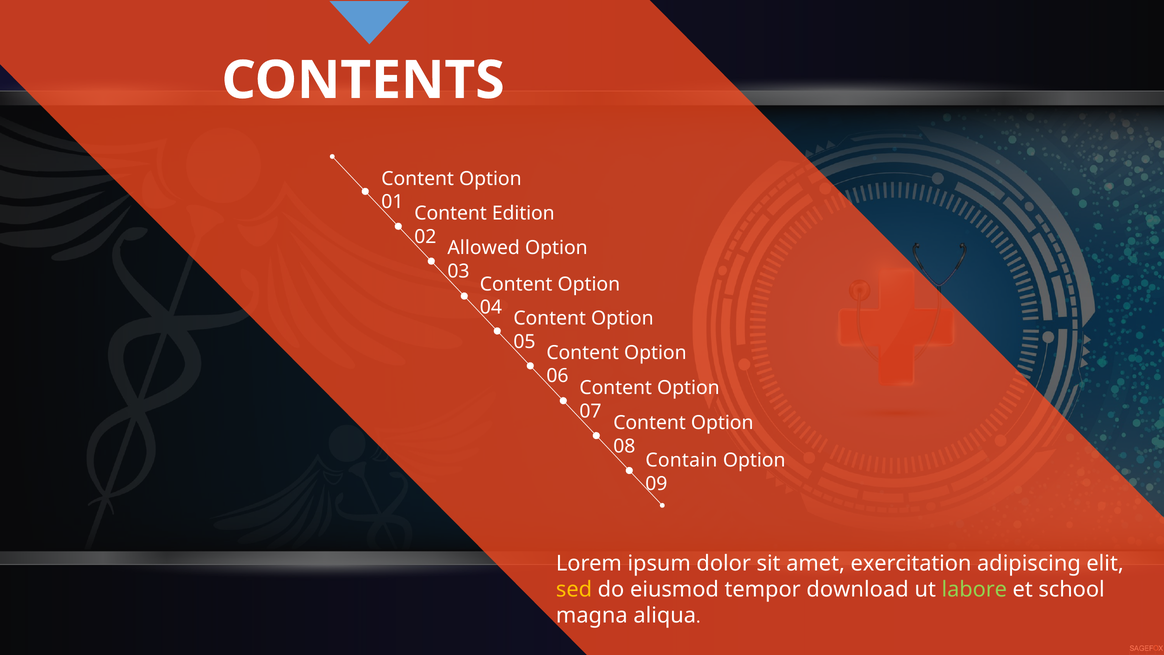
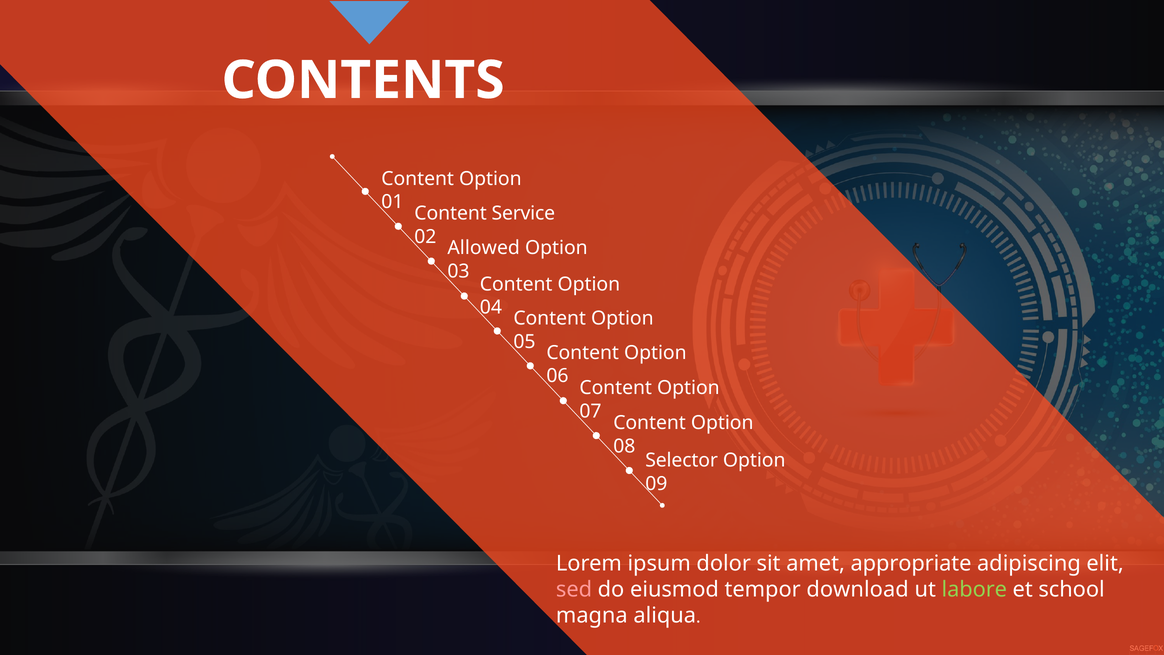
Edition: Edition -> Service (523, 213)
Contain: Contain -> Selector (682, 460)
exercitation: exercitation -> appropriate (911, 563)
sed colour: yellow -> pink (574, 589)
